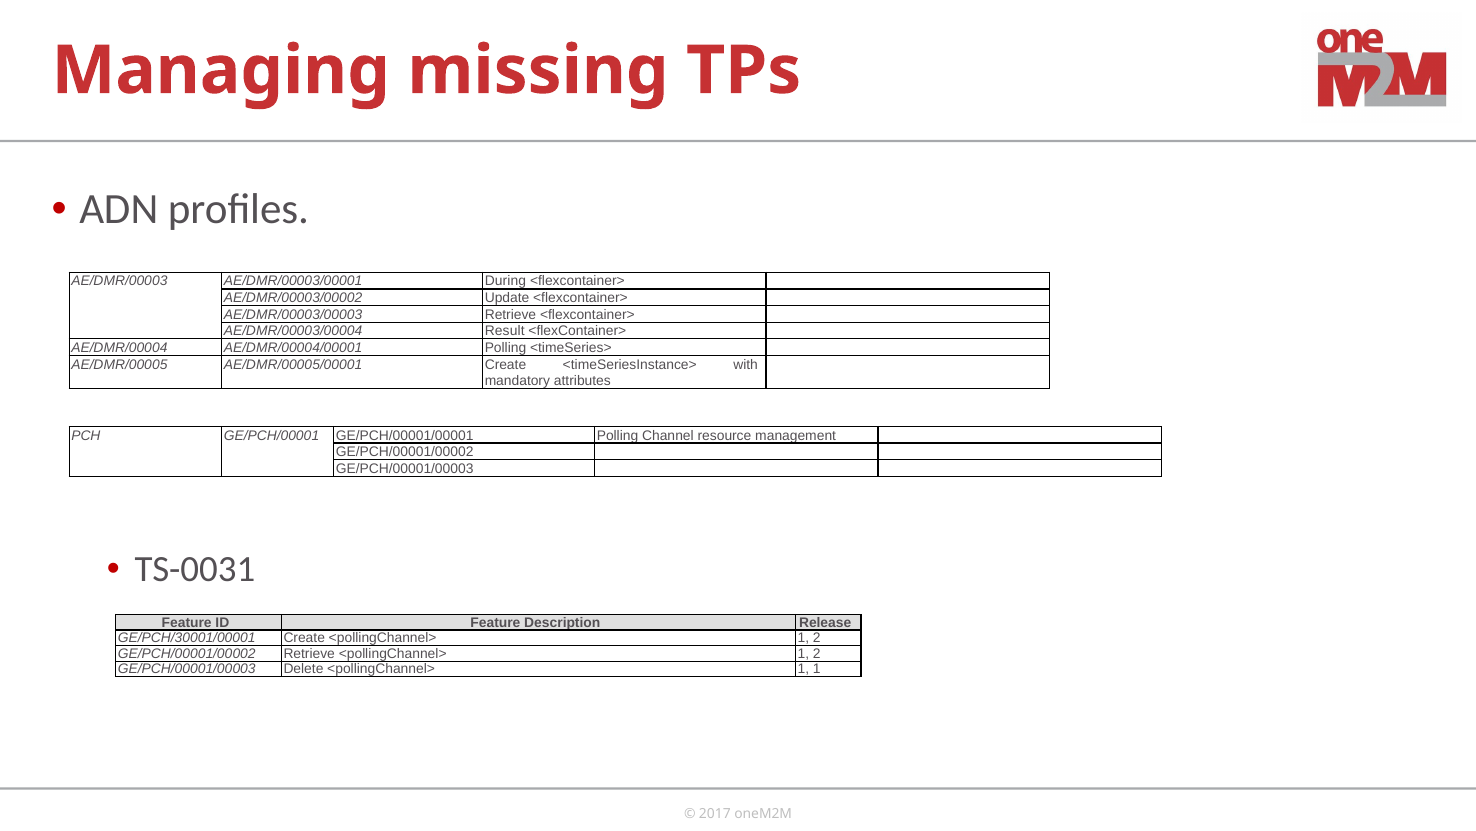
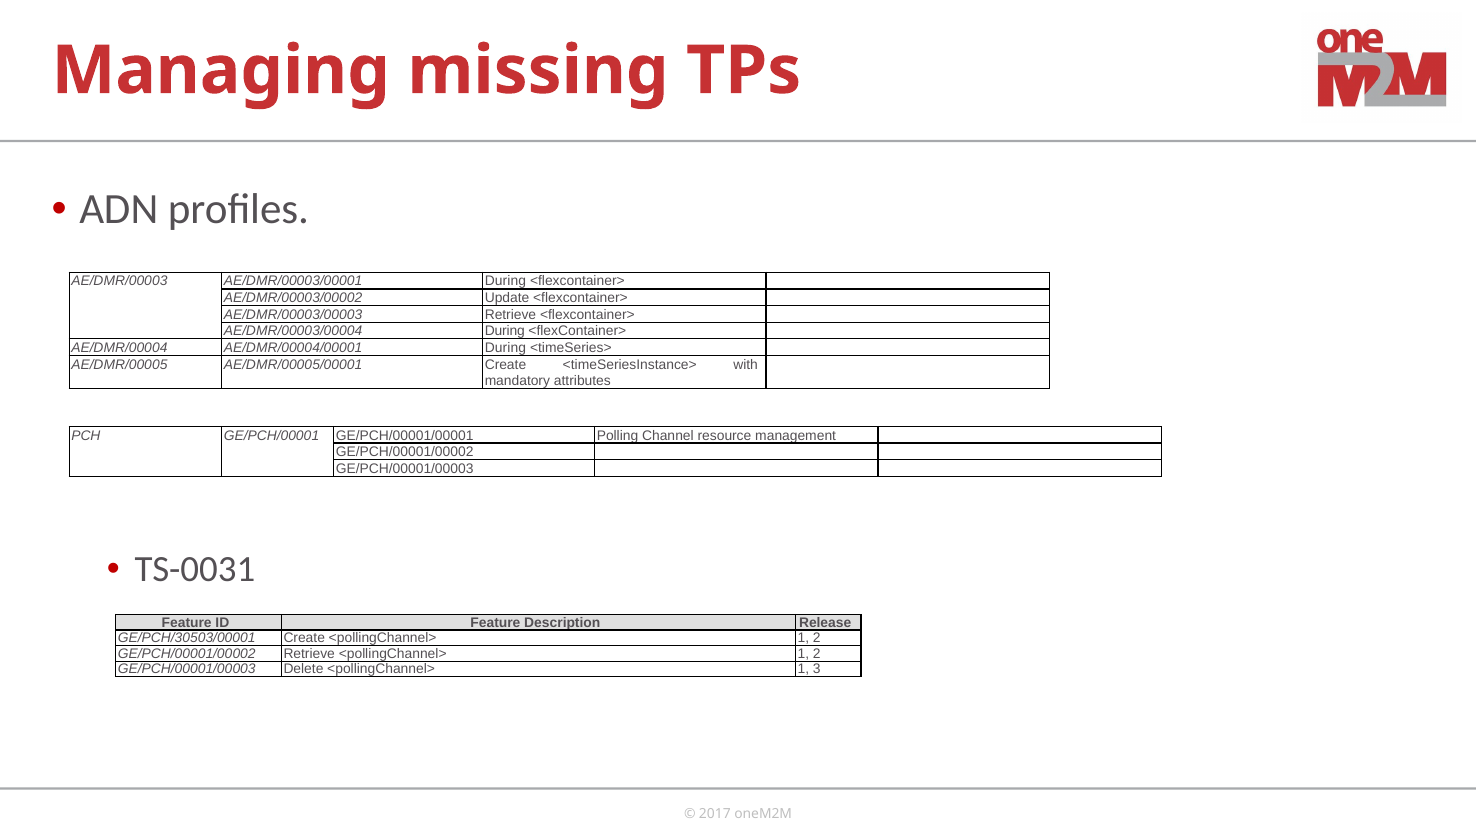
AE/DMR/00003/00004 Result: Result -> During (505, 331)
AE/DMR/00004/00001 Polling: Polling -> During (505, 348)
GE/PCH/30001/00001: GE/PCH/30001/00001 -> GE/PCH/30503/00001 (187, 638)
1 1: 1 -> 3 (817, 669)
